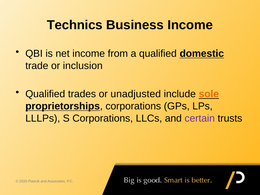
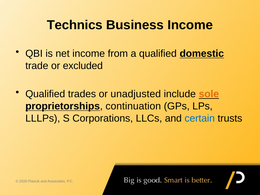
inclusion: inclusion -> excluded (83, 66)
proprietorships corporations: corporations -> continuation (133, 106)
certain colour: purple -> blue (200, 118)
